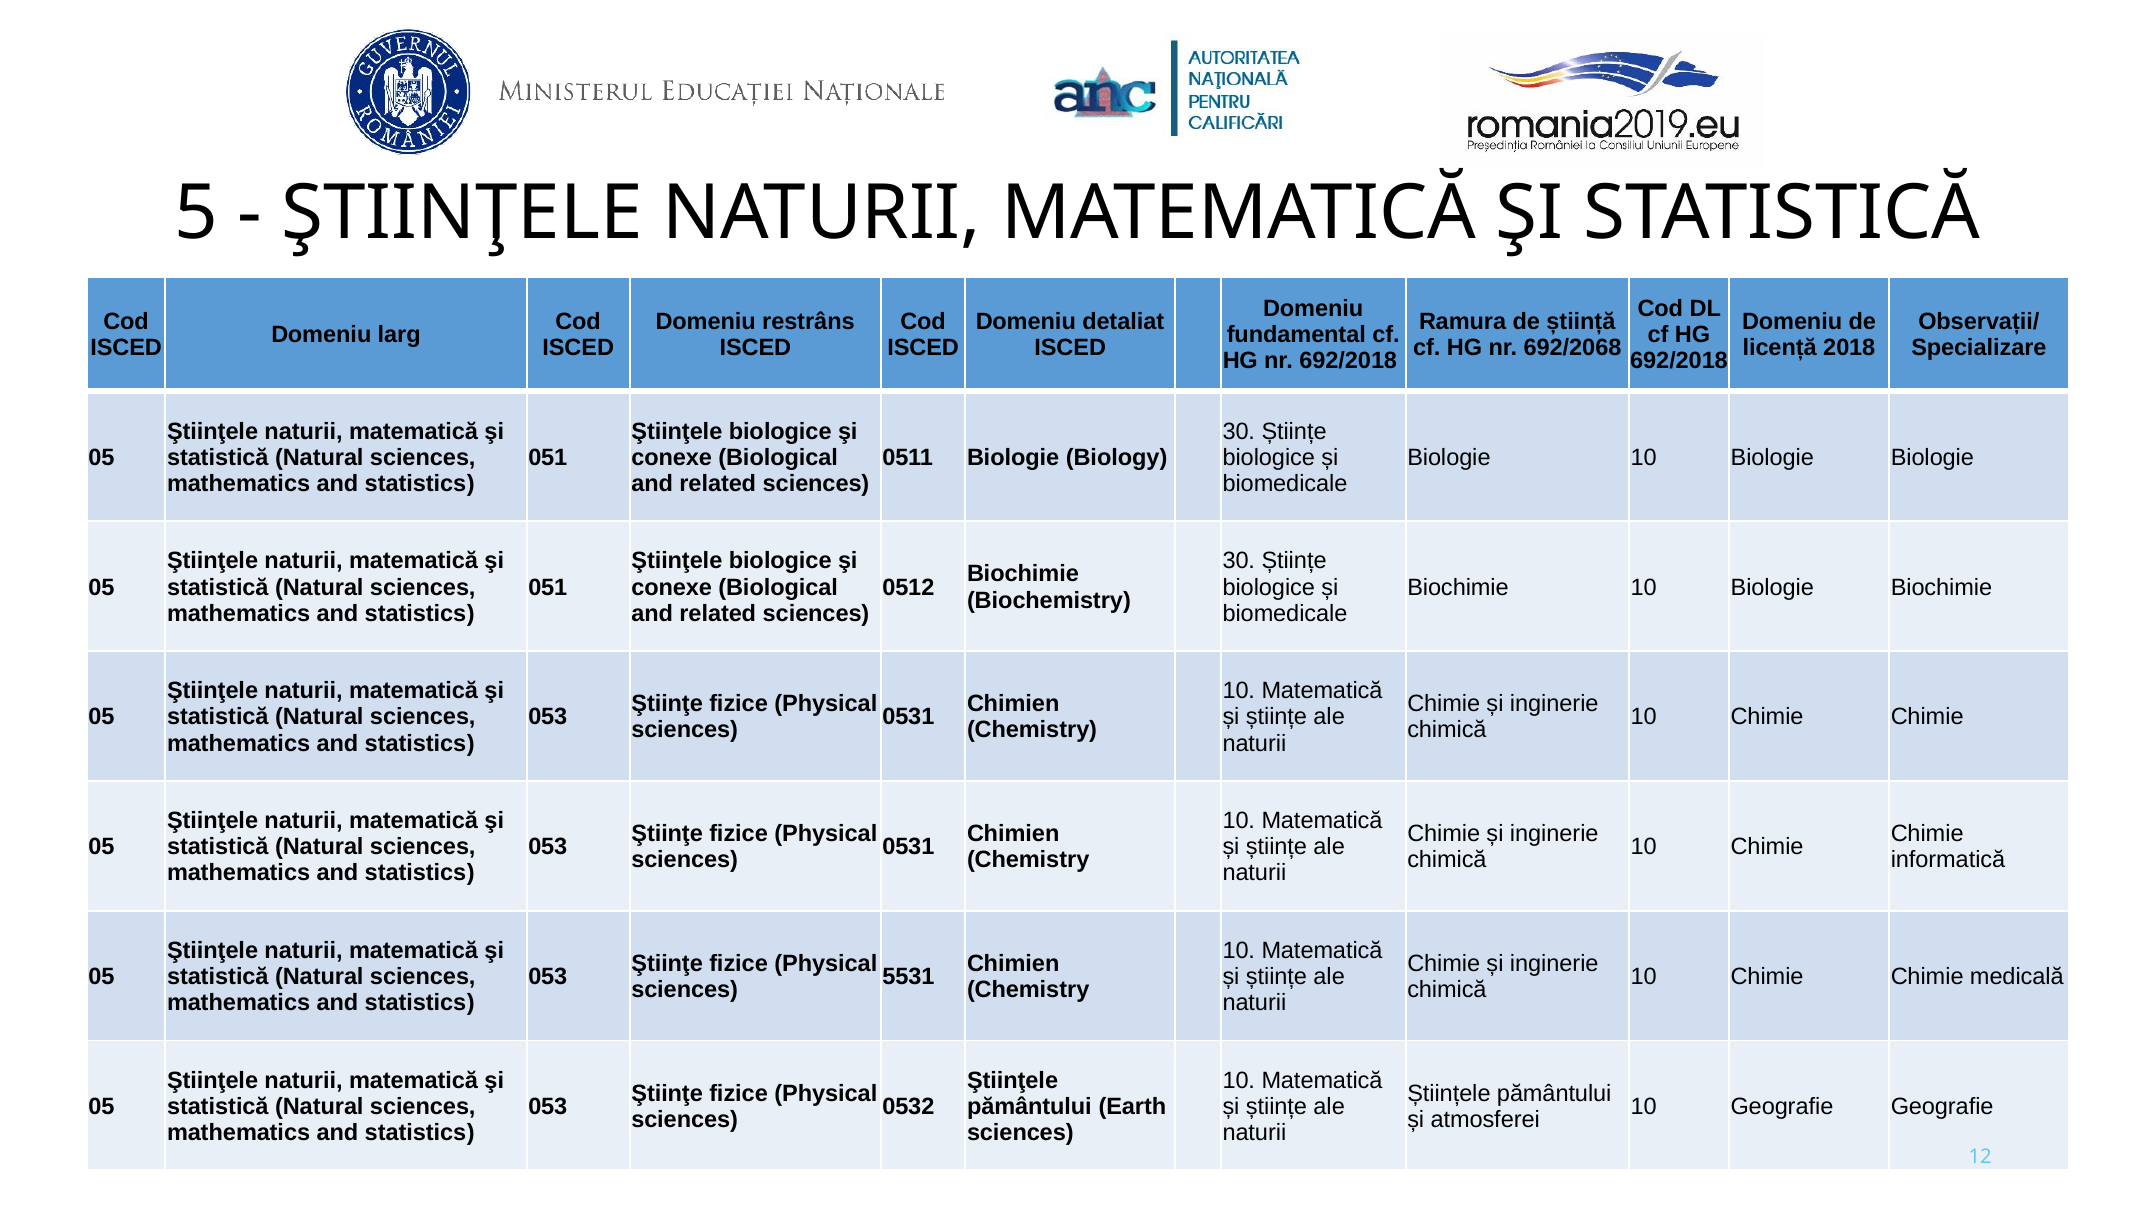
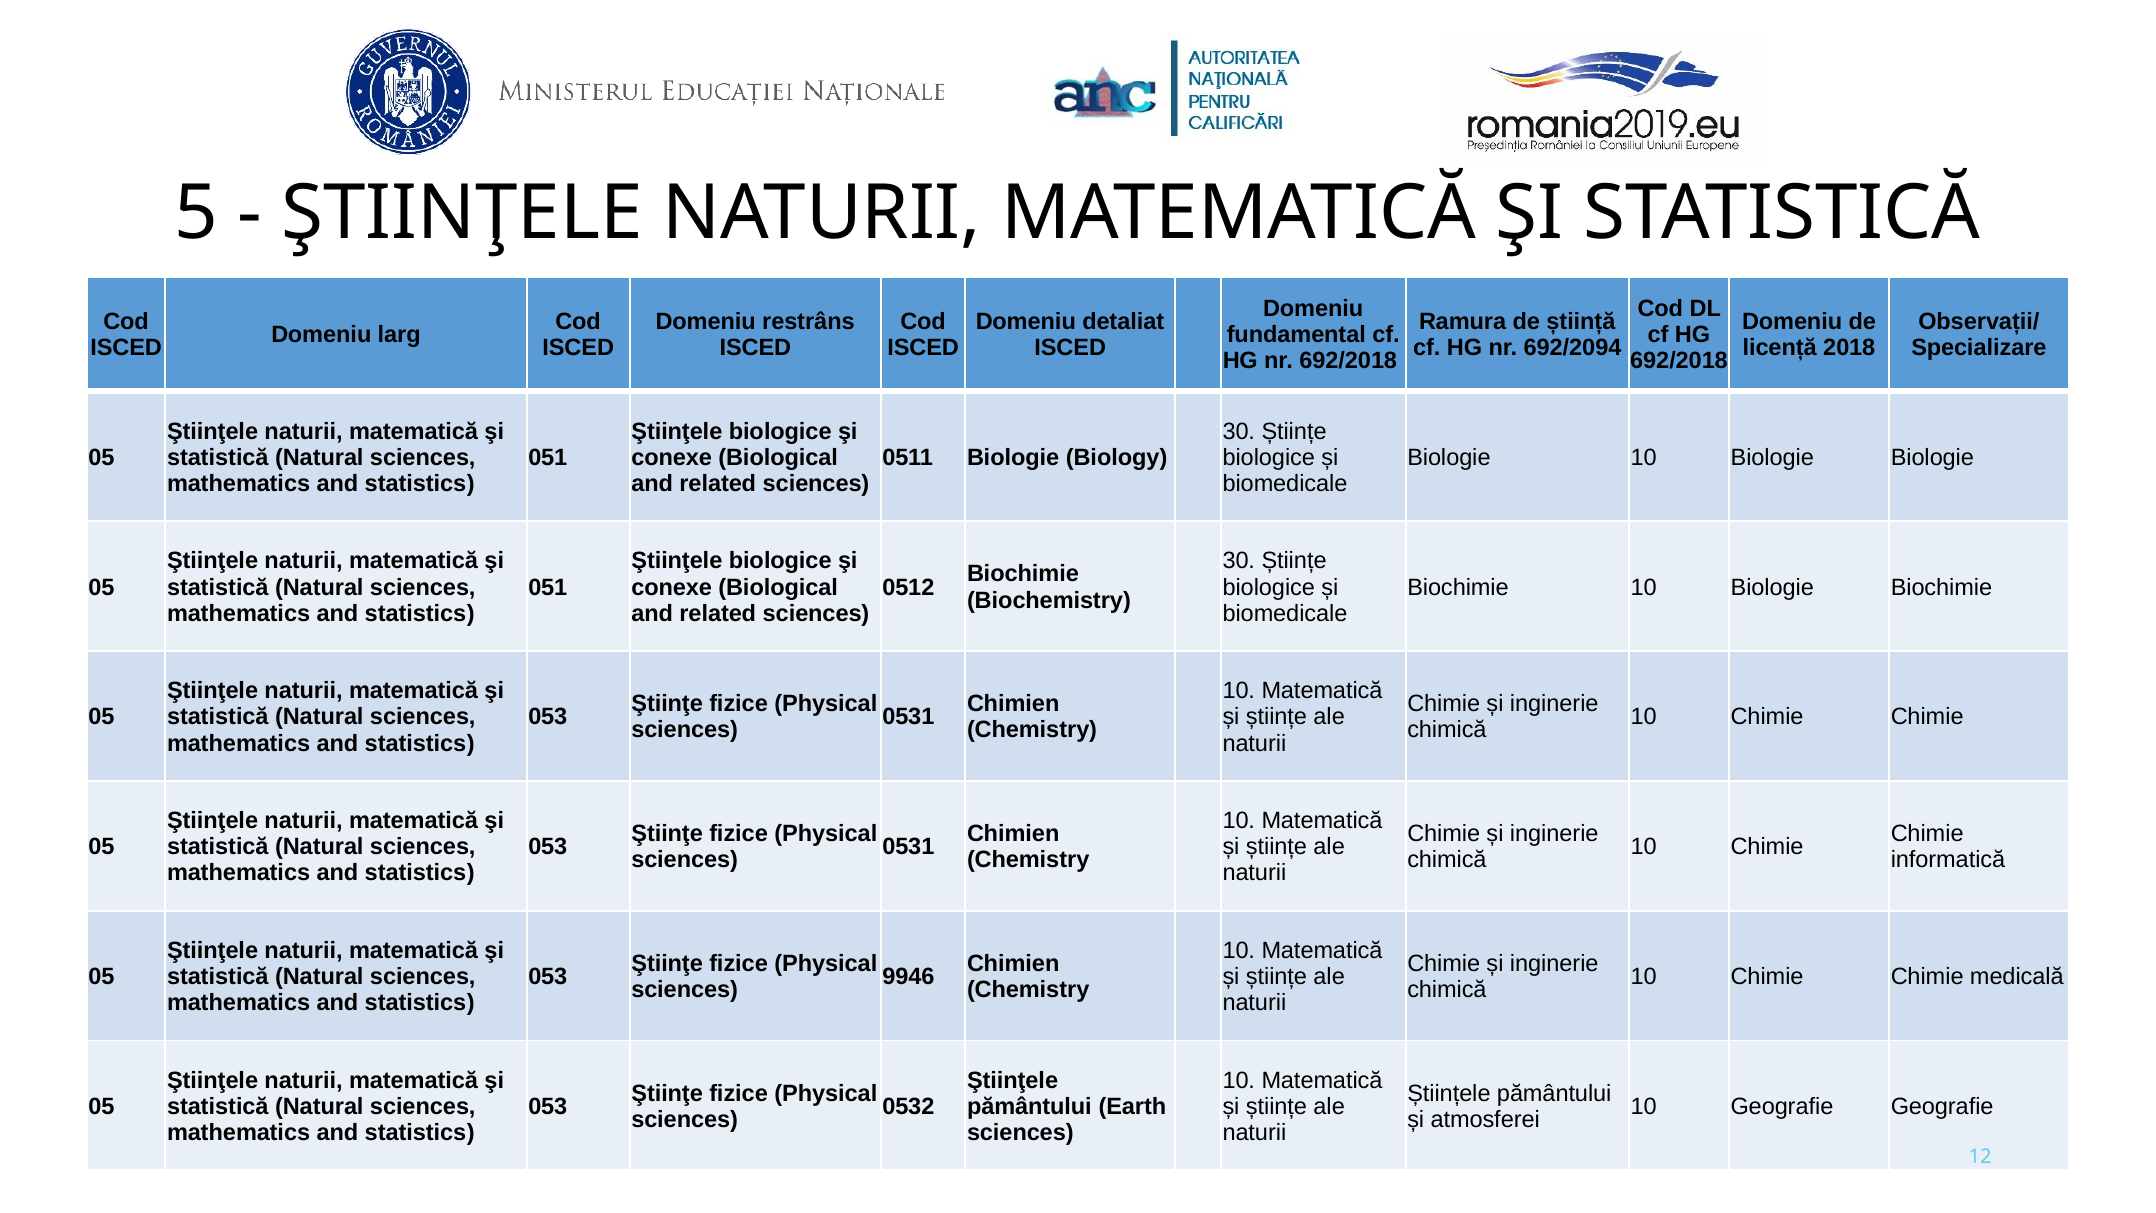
692/2068: 692/2068 -> 692/2094 (1572, 348)
5531: 5531 -> 9946 (908, 977)
